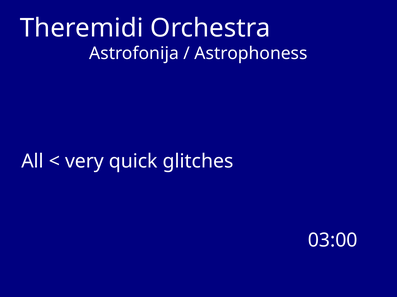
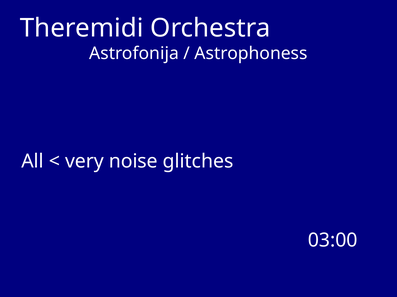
quick: quick -> noise (133, 162)
